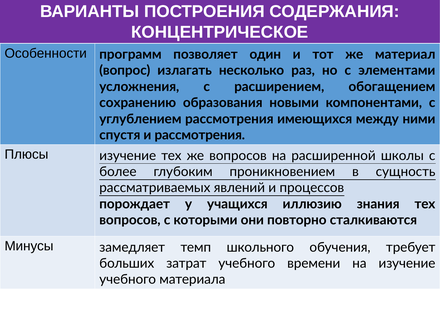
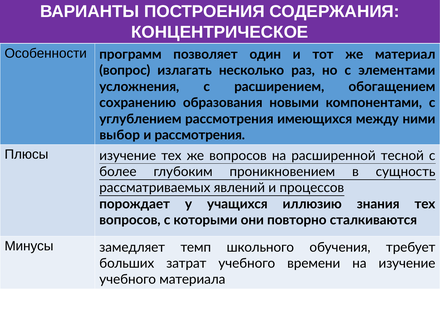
спустя: спустя -> выбор (120, 135)
школы: школы -> тесной (402, 156)
